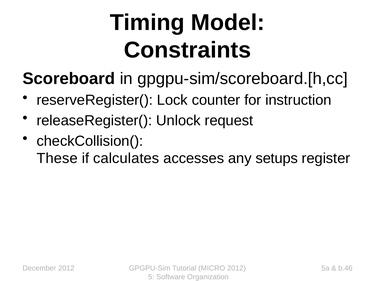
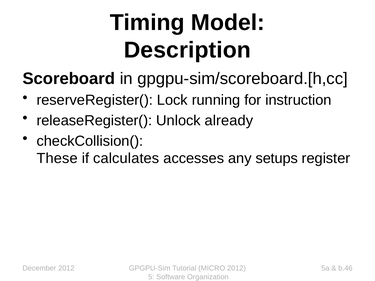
Constraints: Constraints -> Description (187, 50)
counter: counter -> running (216, 100)
request: request -> already (229, 121)
